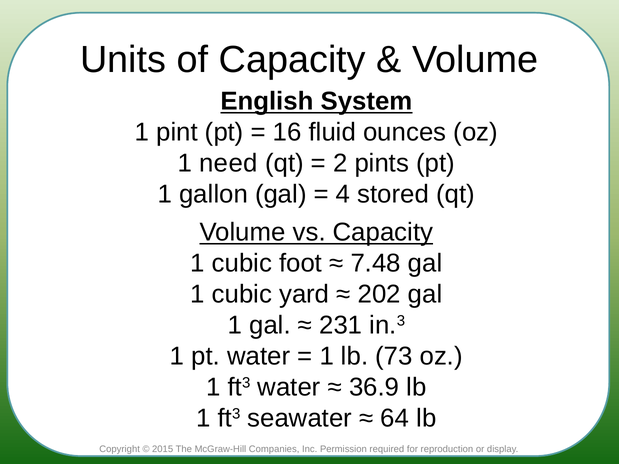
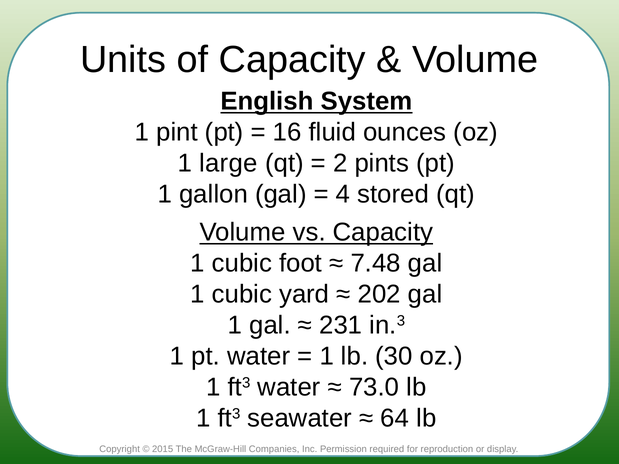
need: need -> large (228, 163)
73: 73 -> 30 (394, 356)
36.9: 36.9 -> 73.0 (374, 387)
